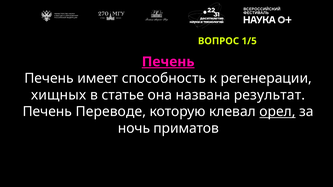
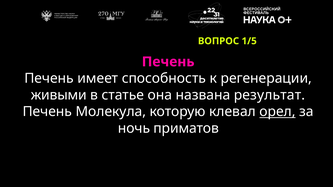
Печень underline: present -> none (168, 62)
хищных: хищных -> живыми (59, 95)
Переводе: Переводе -> Молекула (111, 112)
